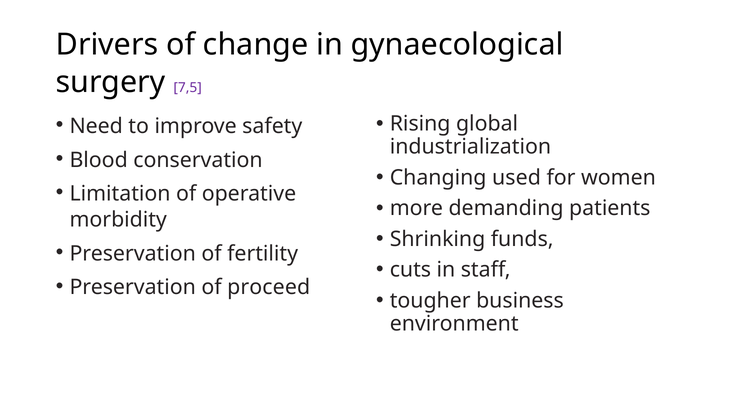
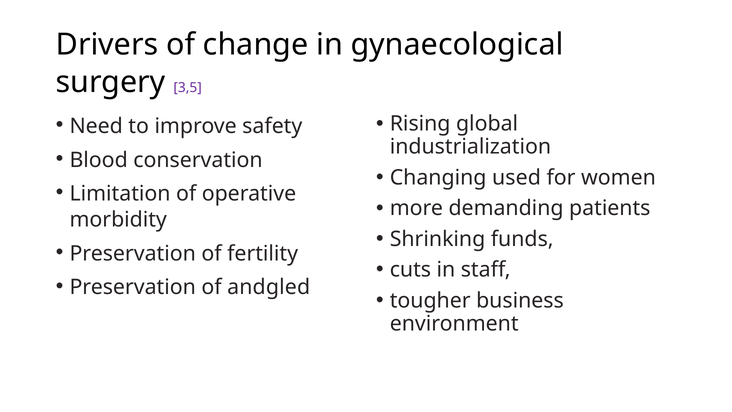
7,5: 7,5 -> 3,5 (188, 87)
proceed: proceed -> andgled (269, 287)
